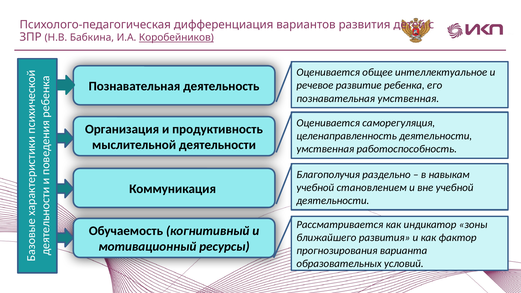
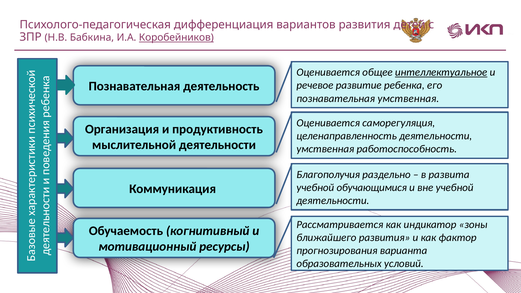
интеллектуальное underline: none -> present (441, 72)
навыкам: навыкам -> развита (449, 175)
становлением: становлением -> обучающимися (372, 188)
